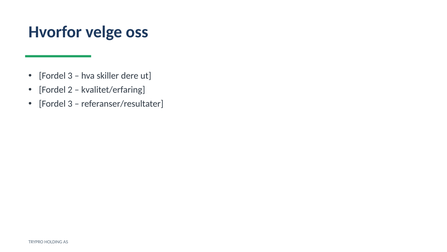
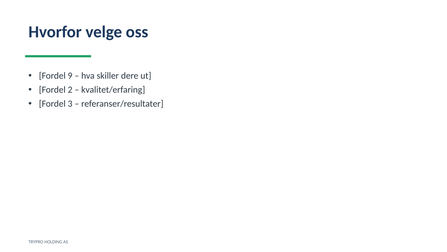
3: 3 -> 9 (70, 76)
